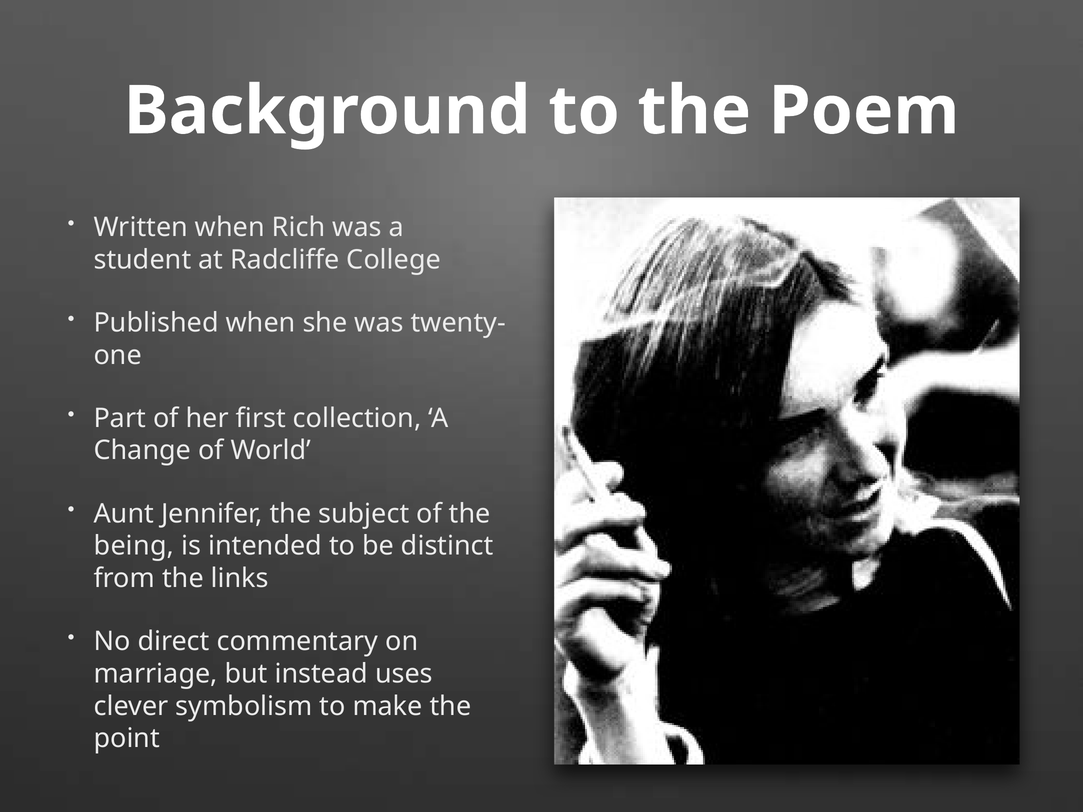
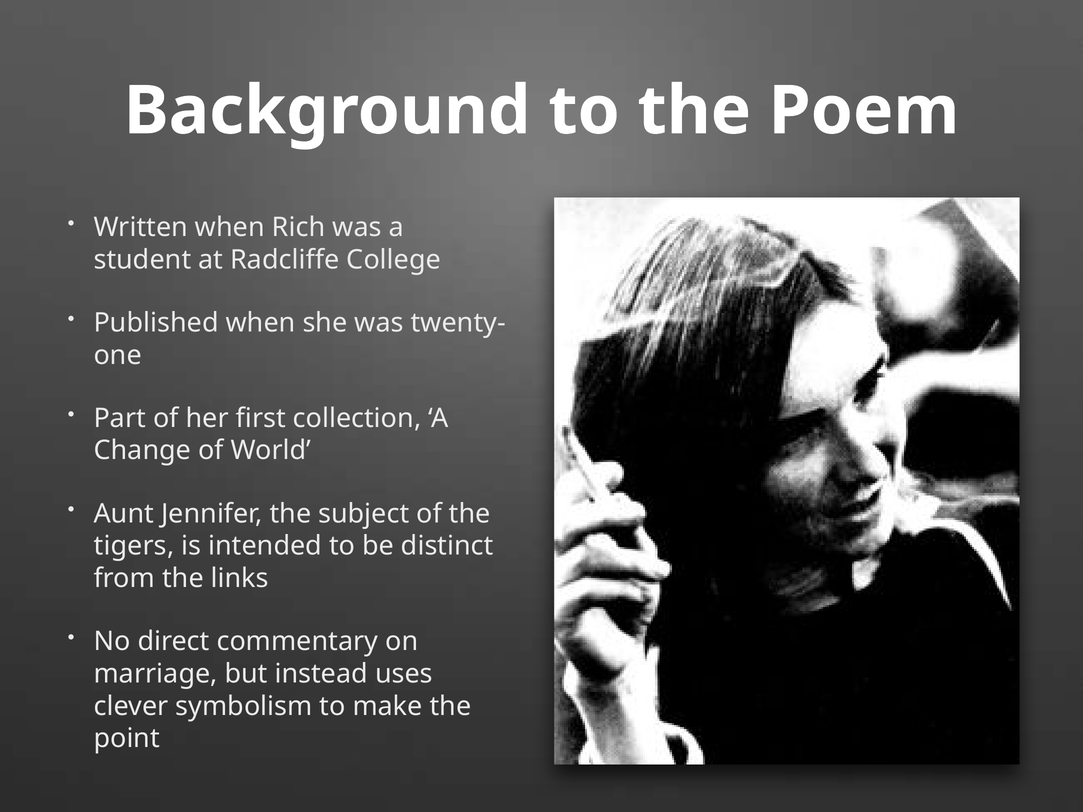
being: being -> tigers (134, 546)
